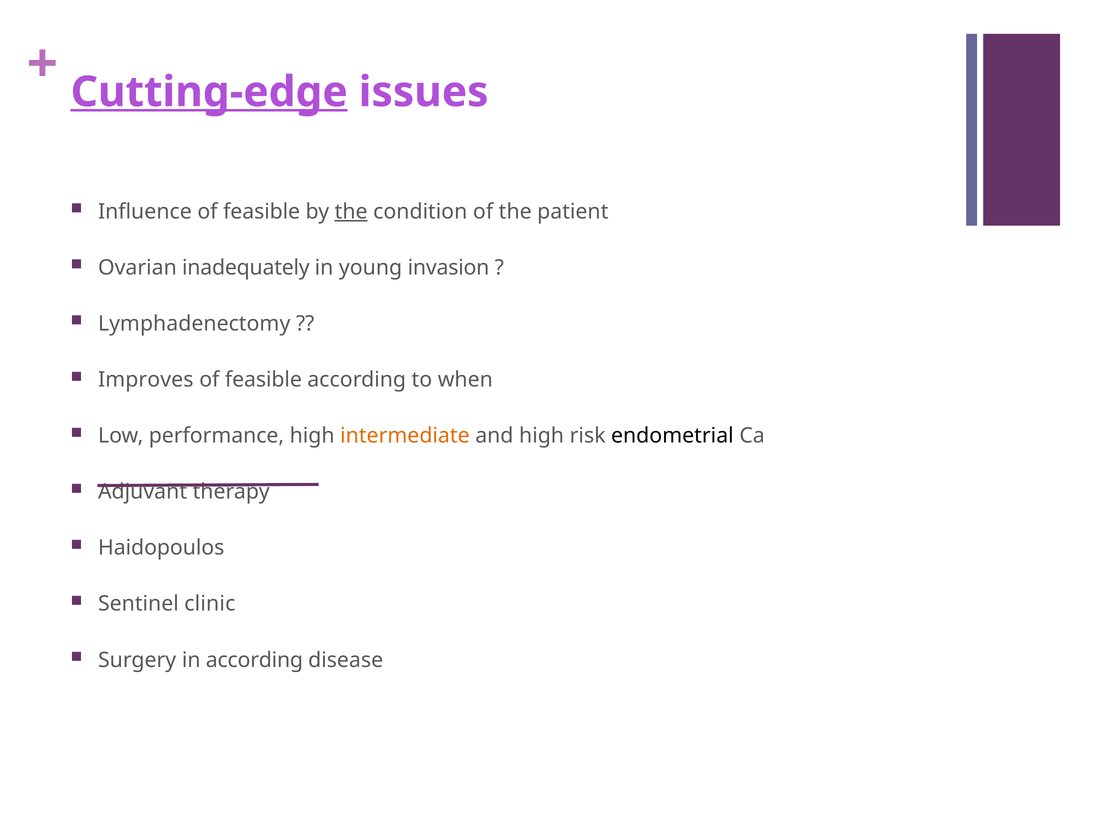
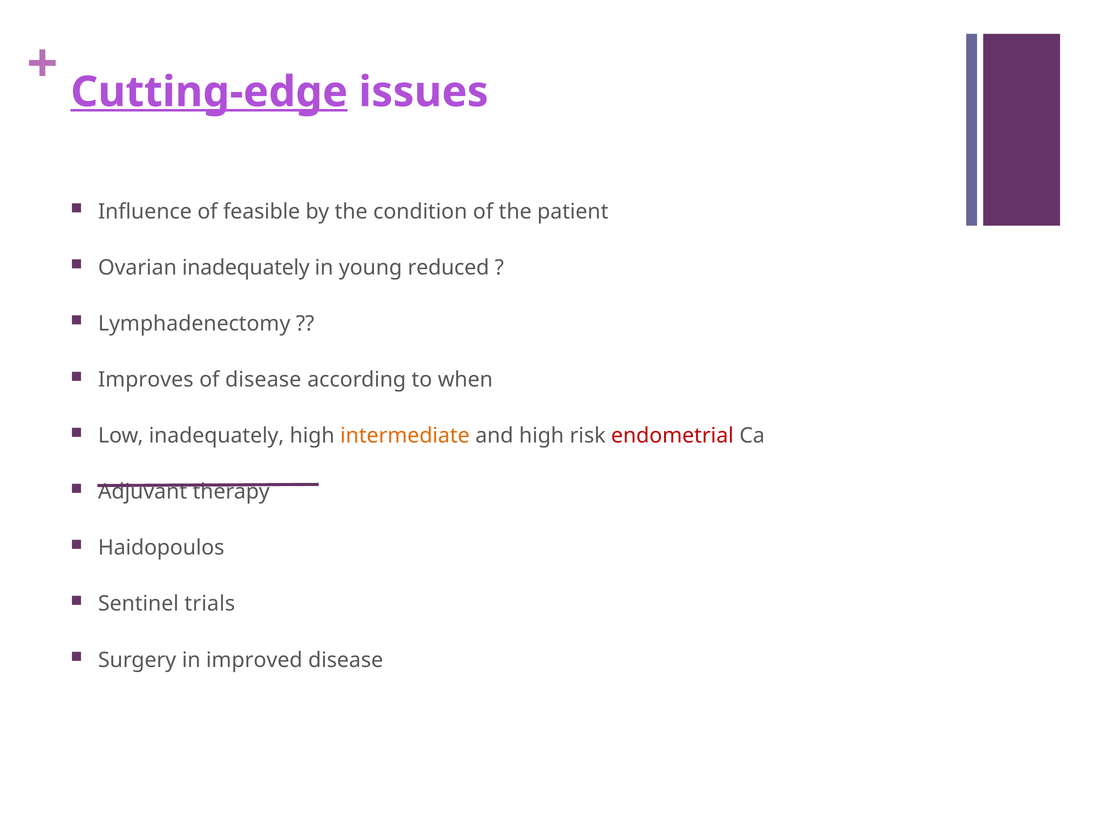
the underline: present -> none (351, 211)
invasion: invasion -> reduced (449, 267)
feasible: feasible -> disease (263, 379)
Low performance: performance -> inadequately (216, 435)
endometrial colour: black -> red (672, 435)
clinic: clinic -> trials (210, 603)
in according: according -> improved (254, 659)
